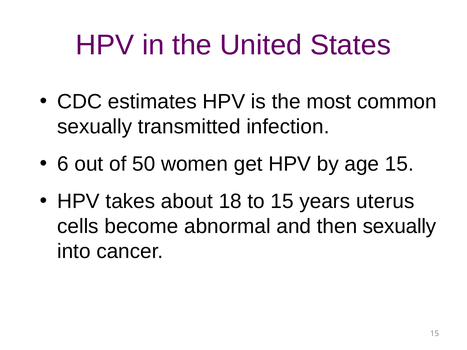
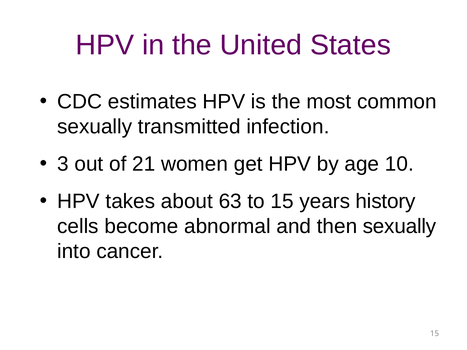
6: 6 -> 3 (63, 164)
50: 50 -> 21 (144, 164)
age 15: 15 -> 10 (399, 164)
18: 18 -> 63 (230, 202)
uterus: uterus -> history (386, 202)
